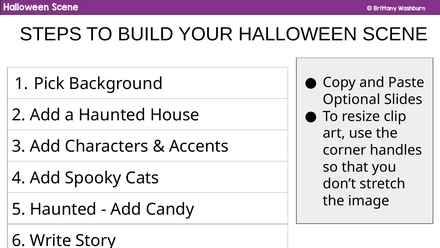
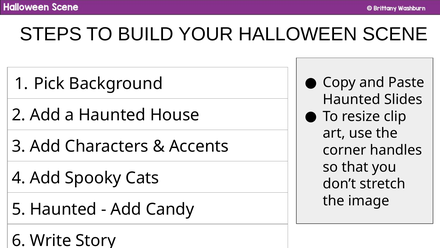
Optional: Optional -> Haunted (352, 99)
